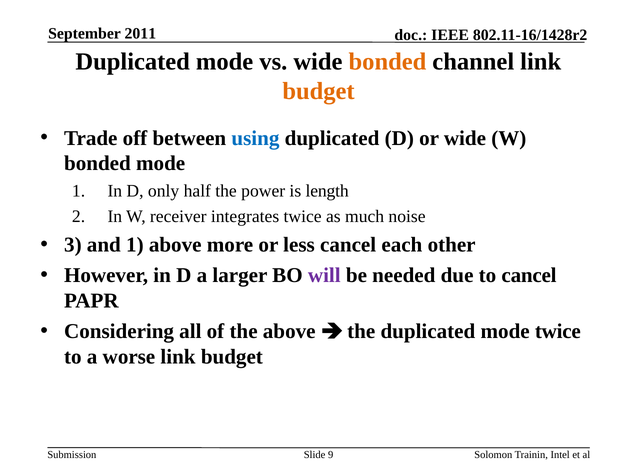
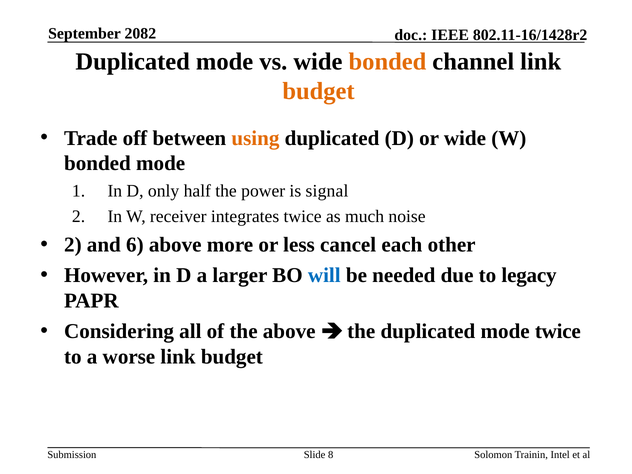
2011: 2011 -> 2082 (140, 34)
using colour: blue -> orange (255, 138)
length: length -> signal (327, 191)
3: 3 -> 2 (73, 245)
and 1: 1 -> 6 (135, 245)
will colour: purple -> blue (324, 275)
to cancel: cancel -> legacy (529, 275)
9: 9 -> 8 (331, 455)
